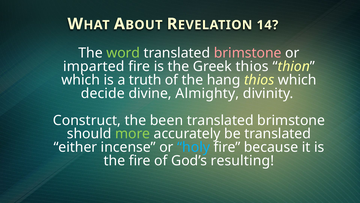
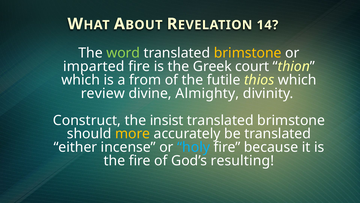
brimstone colour: pink -> yellow (248, 53)
Greek thios: thios -> court (252, 66)
truth: truth -> from (145, 80)
hang: hang -> futile (224, 80)
decide: decide -> review (103, 93)
been: been -> insist (167, 120)
more colour: light green -> yellow (133, 134)
